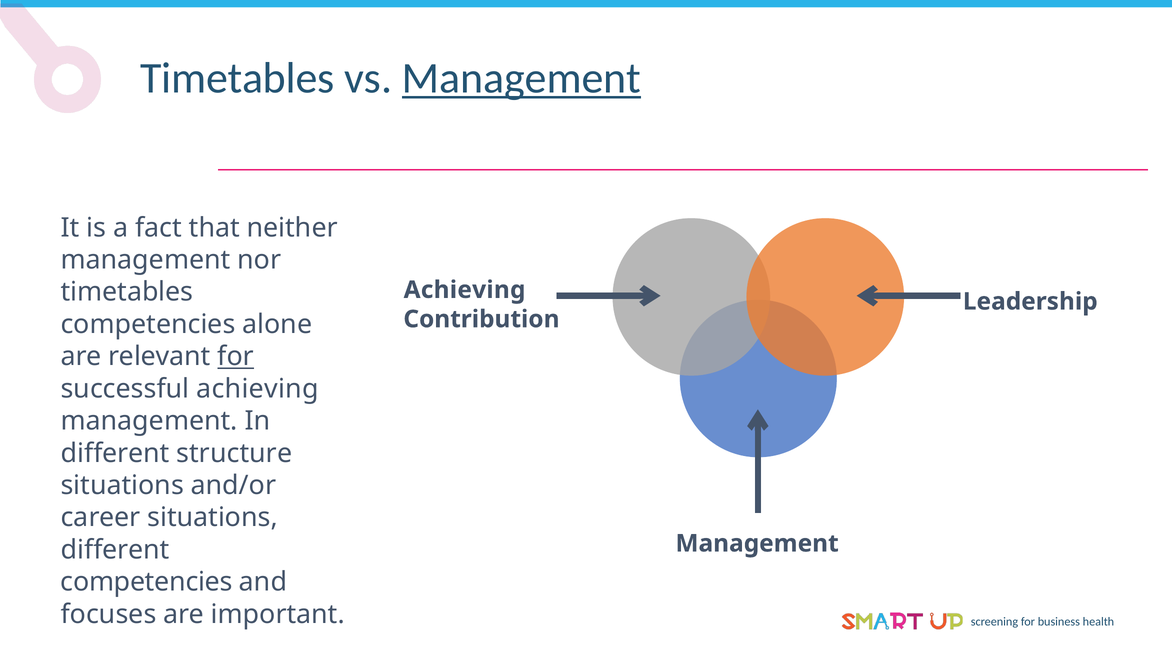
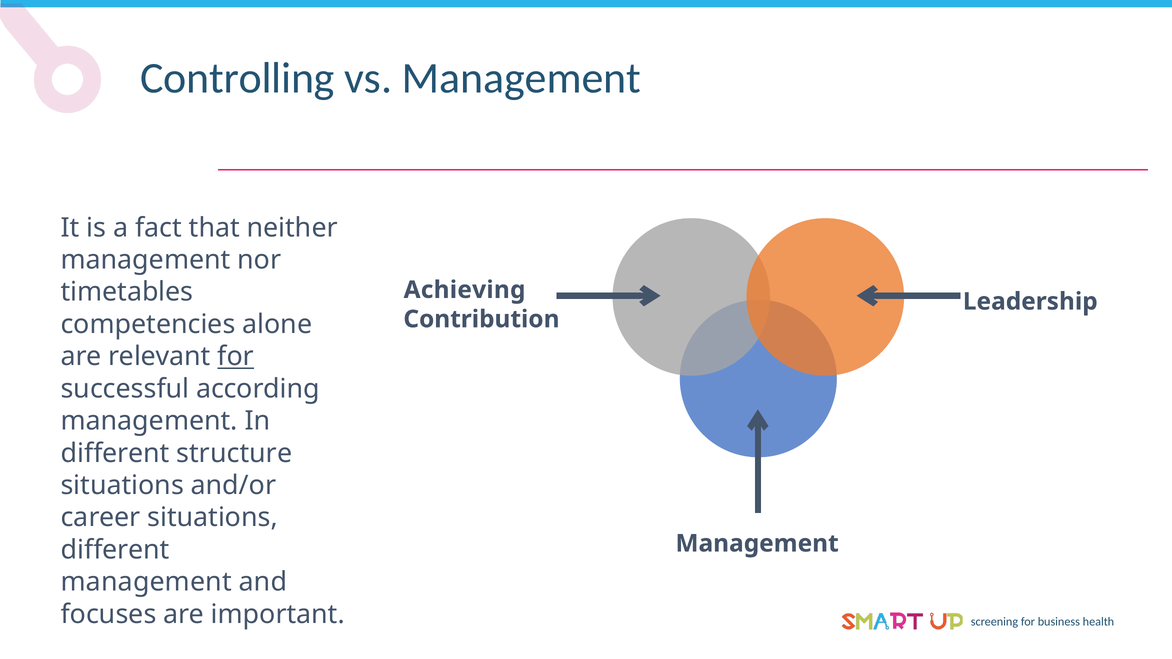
Timetables: Timetables -> Controlling (237, 78)
Management underline: present -> none (522, 78)
successful achieving: achieving -> according (258, 389)
competencies: competencies -> management (146, 582)
